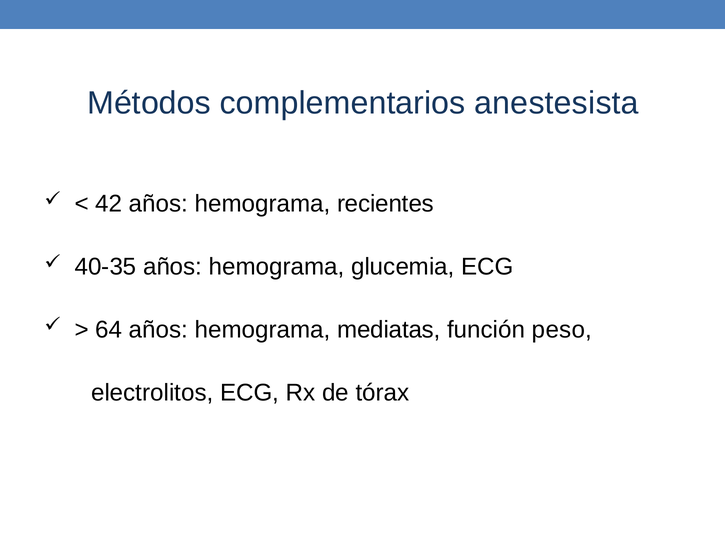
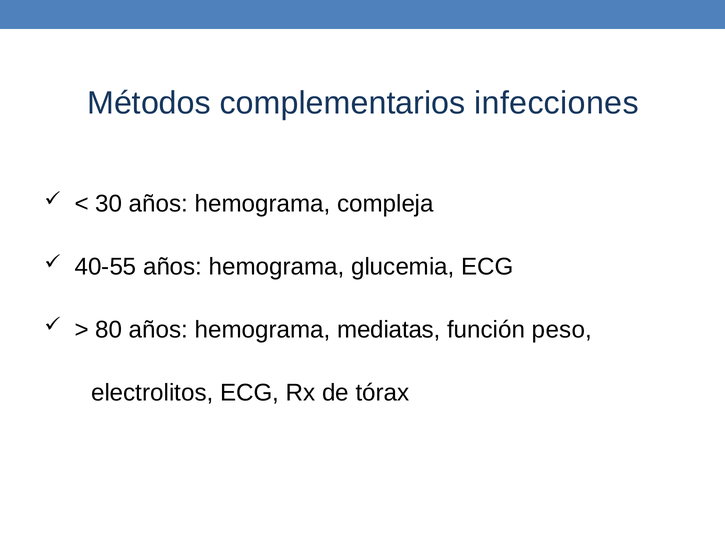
anestesista: anestesista -> infecciones (556, 103)
42: 42 -> 30 (109, 204)
recientes: recientes -> compleja (385, 204)
40-35: 40-35 -> 40-55 (106, 267)
64: 64 -> 80 (109, 330)
